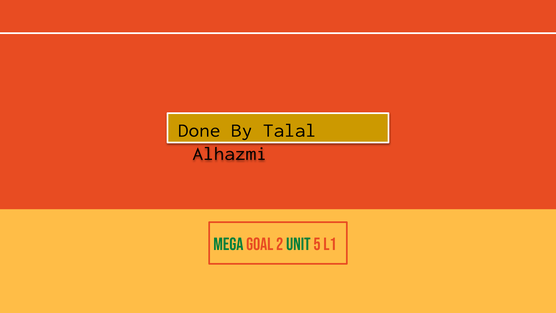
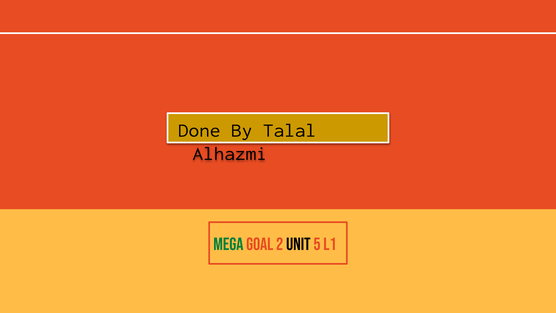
Unit colour: green -> black (298, 244)
